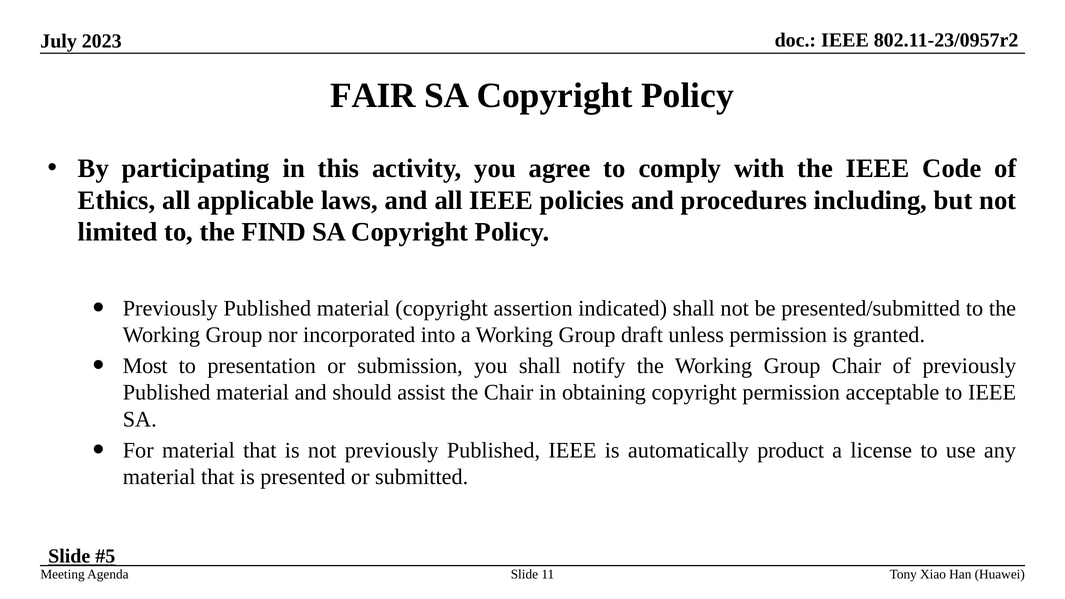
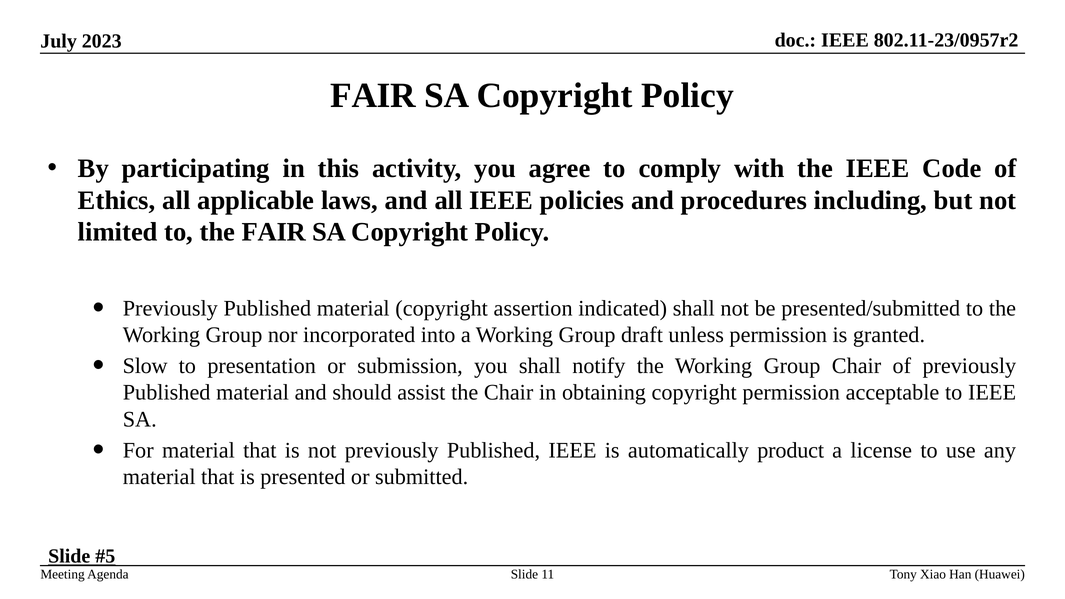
the FIND: FIND -> FAIR (274, 232)
Most: Most -> Slow (145, 366)
